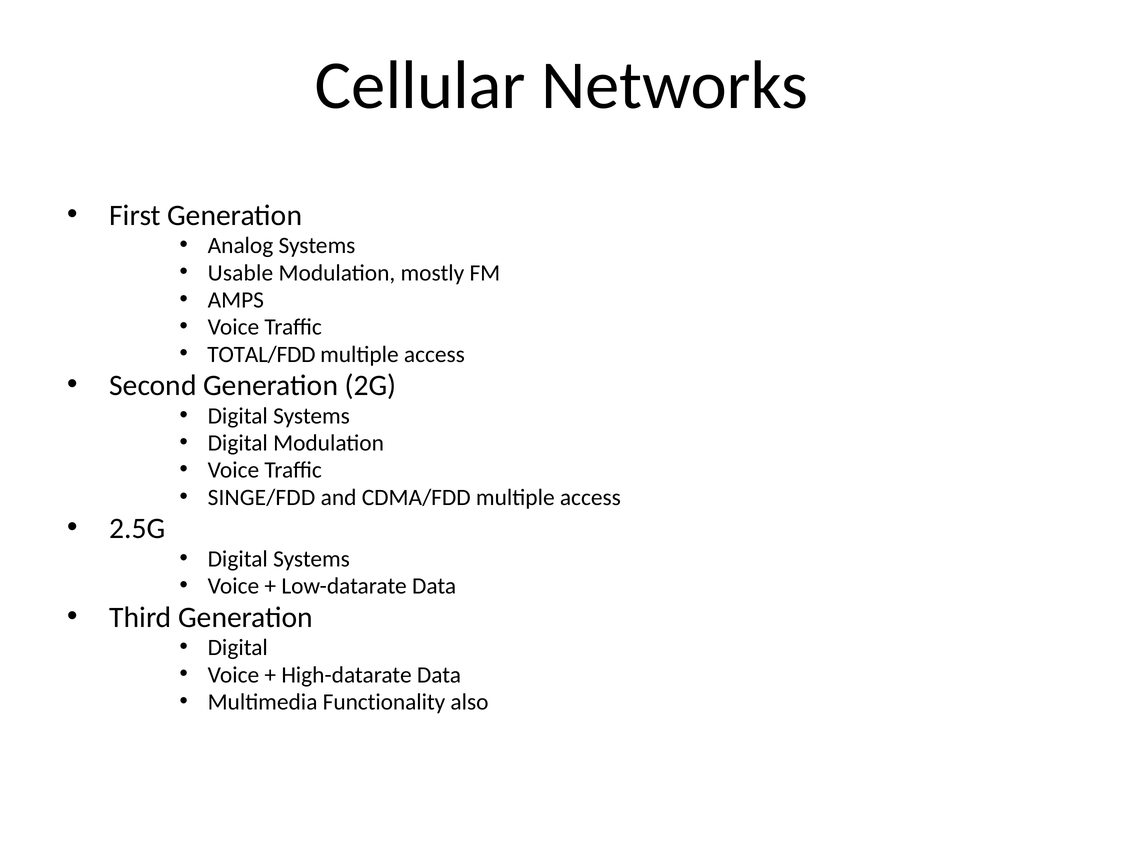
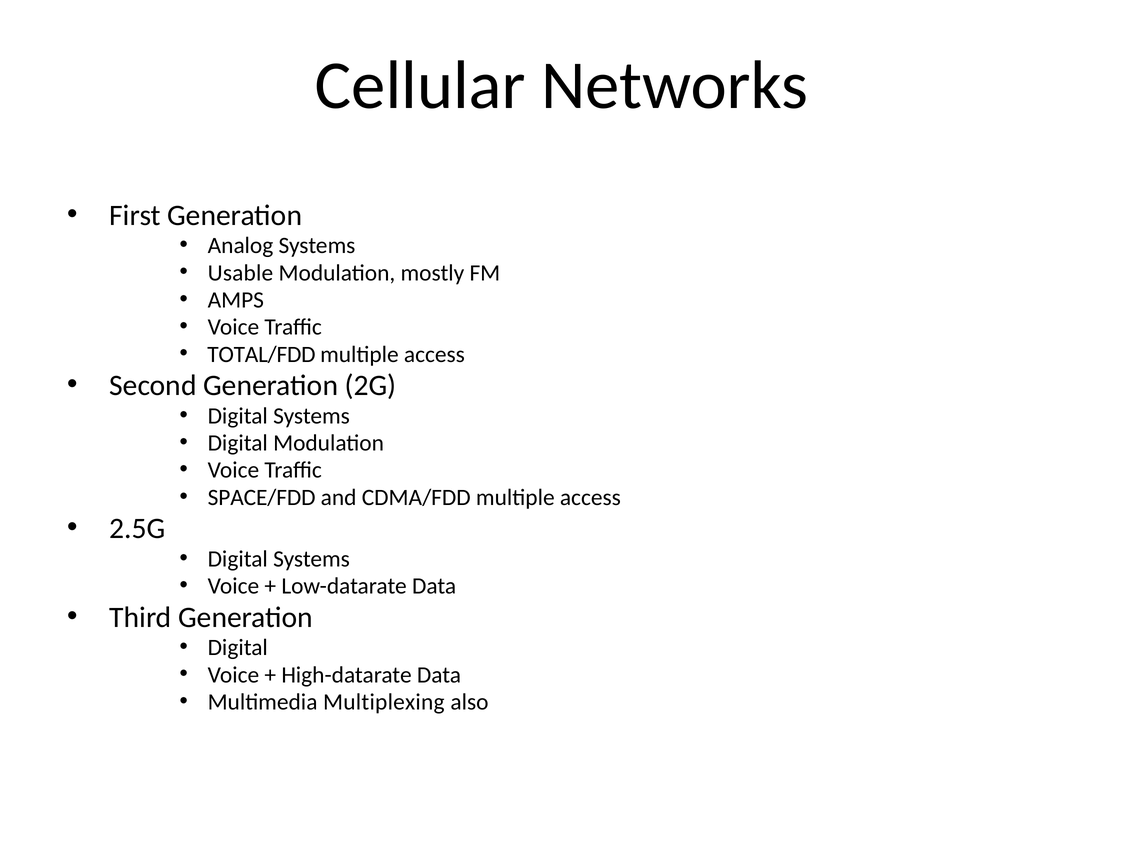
SINGE/FDD: SINGE/FDD -> SPACE/FDD (262, 497)
Functionality: Functionality -> Multiplexing (384, 702)
